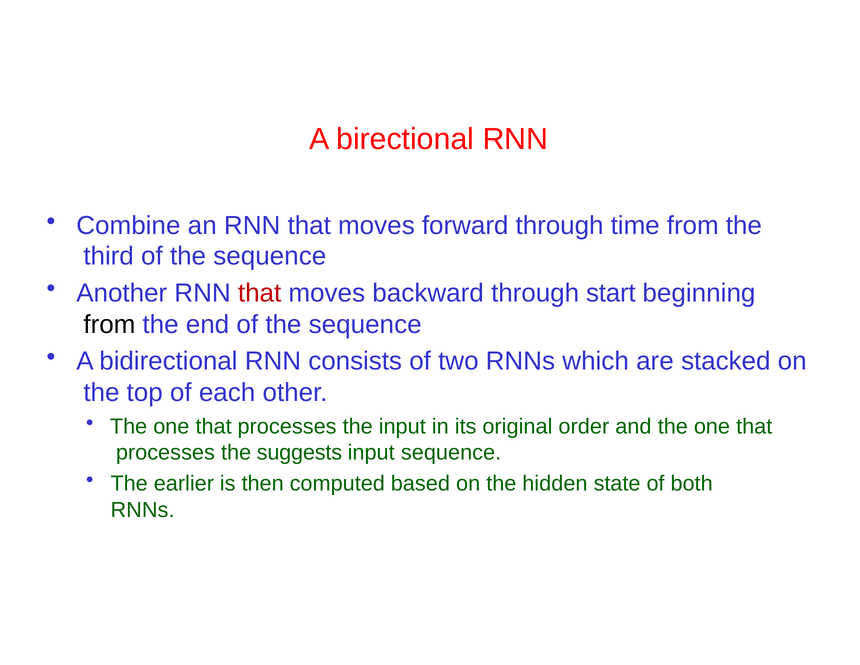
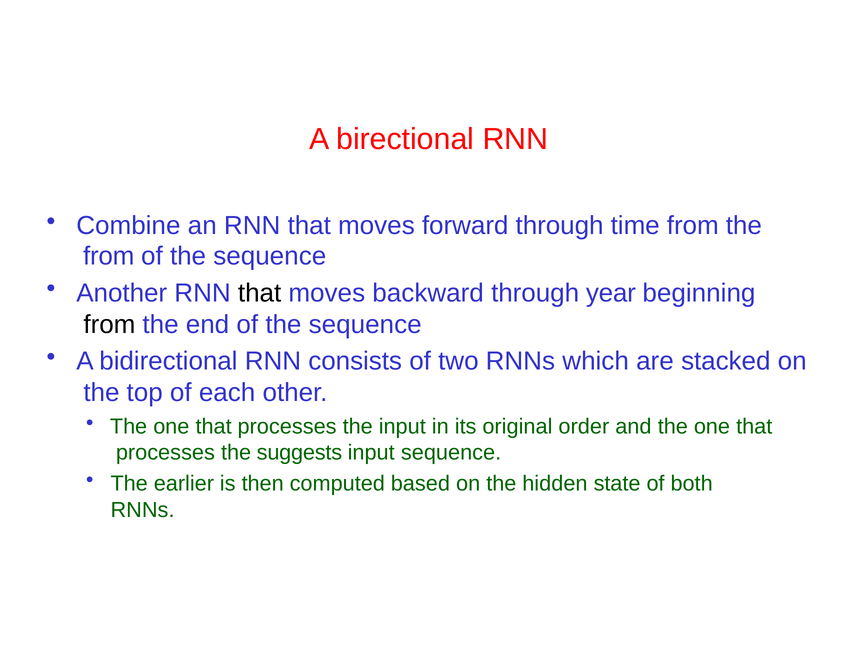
third: third -> from (109, 256)
that colour: red -> black (260, 293)
start: start -> year (611, 293)
